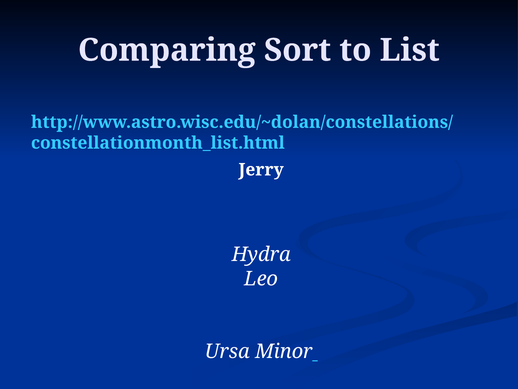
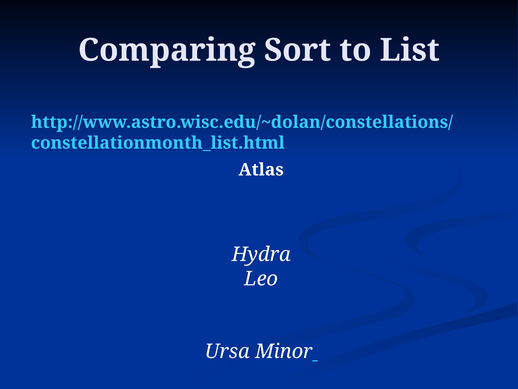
Jerry: Jerry -> Atlas (261, 170)
